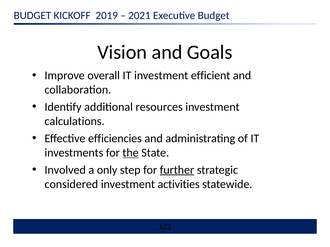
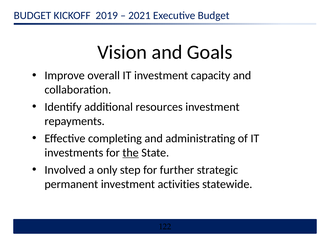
efficient: efficient -> capacity (211, 76)
calculations: calculations -> repayments (75, 121)
efficiencies: efficiencies -> completing (115, 139)
further underline: present -> none (177, 170)
considered: considered -> permanent (71, 184)
